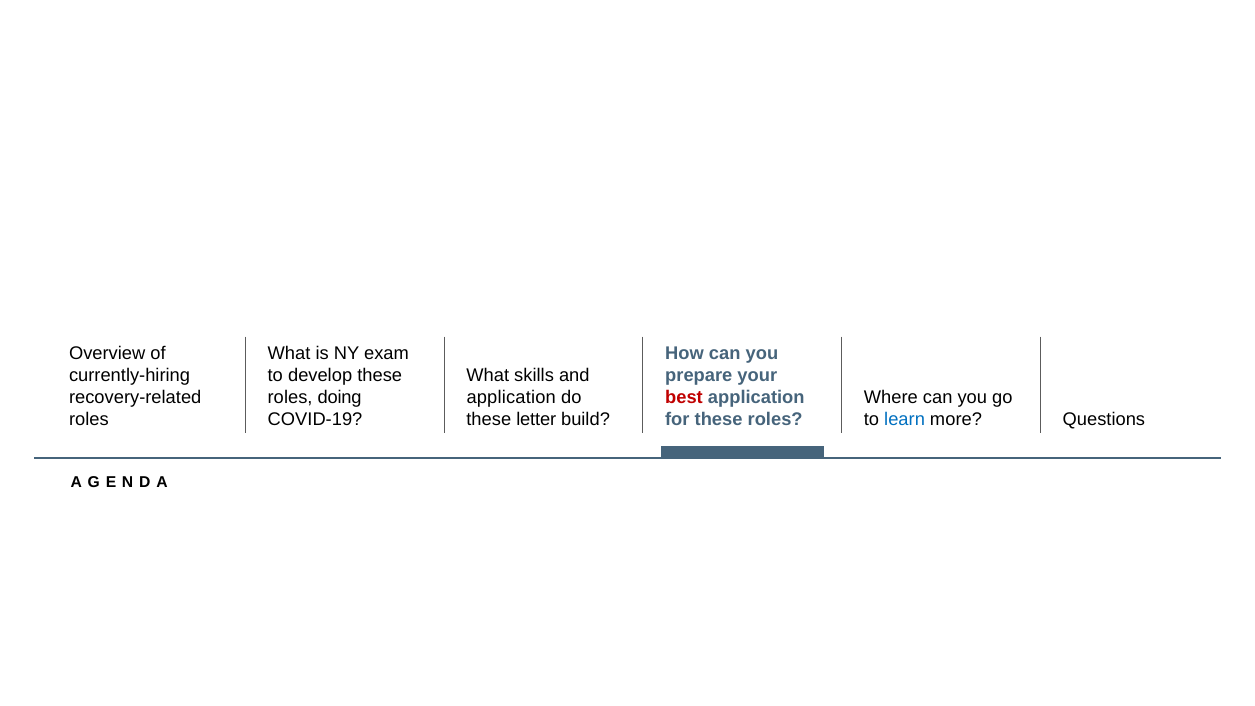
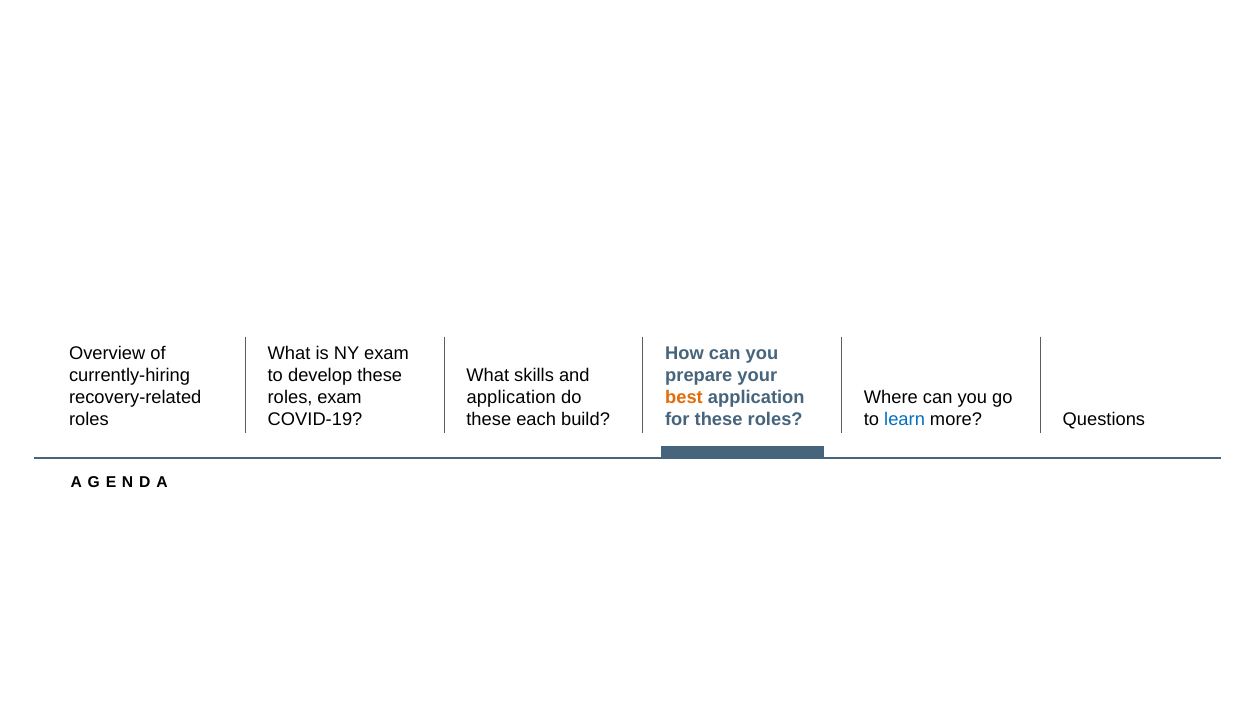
roles doing: doing -> exam (340, 398)
best colour: red -> orange (684, 398)
letter: letter -> each (536, 420)
